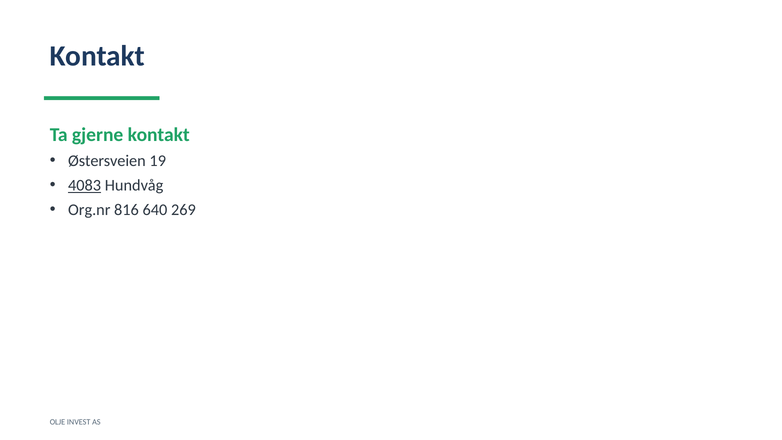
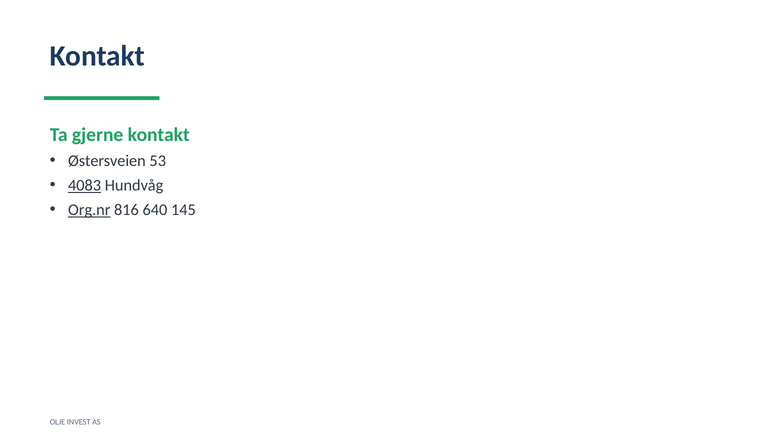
19: 19 -> 53 (158, 161)
Org.nr underline: none -> present (89, 210)
269: 269 -> 145 (183, 210)
